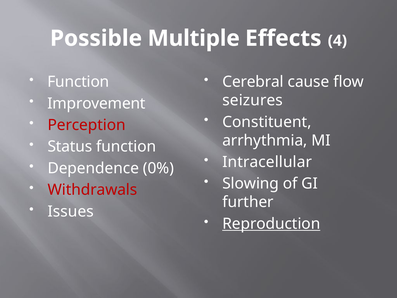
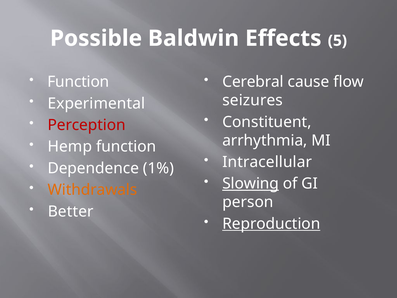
Multiple: Multiple -> Baldwin (193, 38)
4: 4 -> 5 (337, 41)
Improvement: Improvement -> Experimental (96, 103)
Status: Status -> Hemp (70, 146)
0%: 0% -> 1% (158, 168)
Slowing underline: none -> present (251, 183)
Withdrawals colour: red -> orange (92, 190)
further: further -> person (248, 202)
Issues: Issues -> Better (71, 211)
